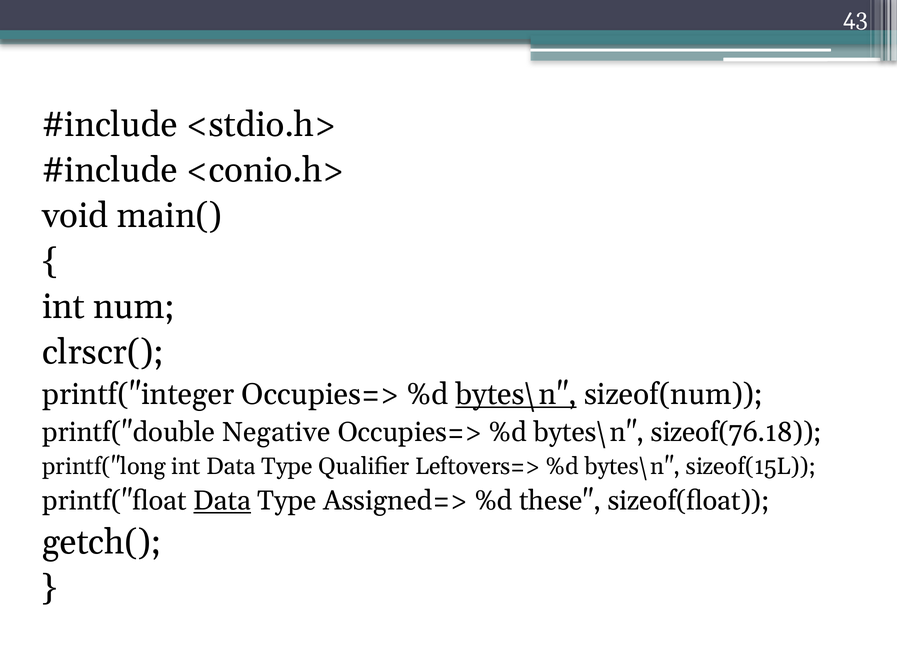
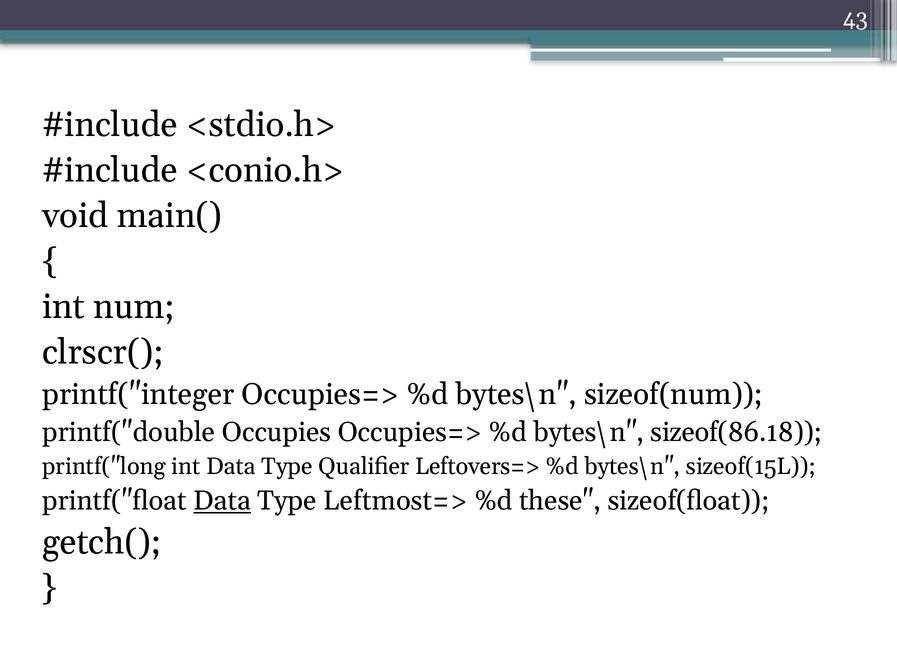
bytes\n underline: present -> none (516, 395)
Negative: Negative -> Occupies (276, 433)
sizeof(76.18: sizeof(76.18 -> sizeof(86.18 (736, 433)
Assigned=>: Assigned=> -> Leftmost=> (396, 501)
